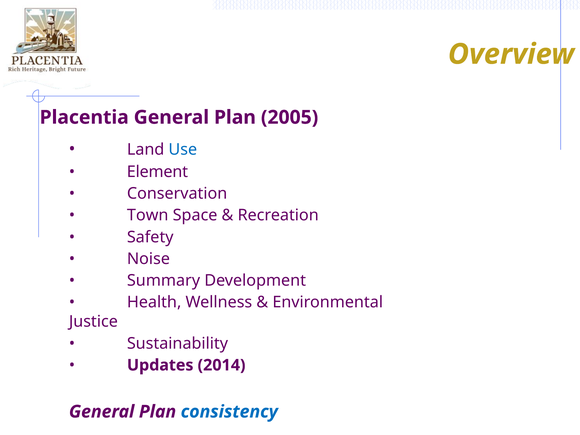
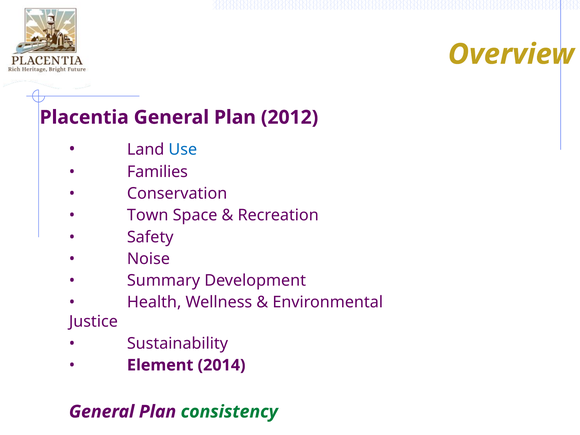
2005: 2005 -> 2012 (290, 117)
Element: Element -> Families (157, 172)
Updates: Updates -> Element (160, 365)
consistency colour: blue -> green (229, 412)
